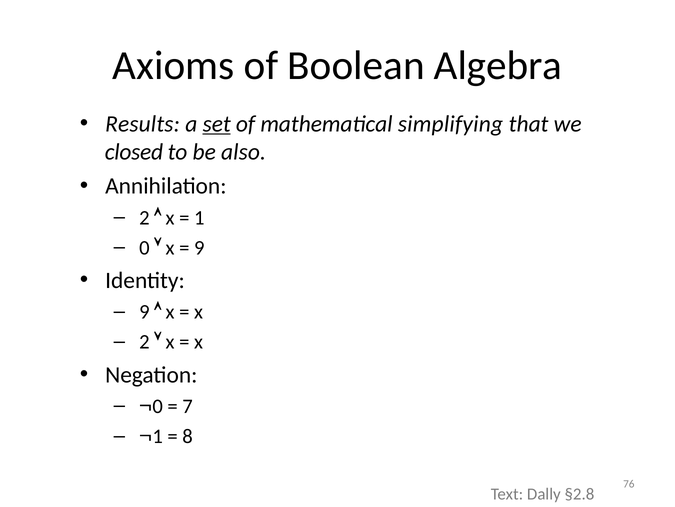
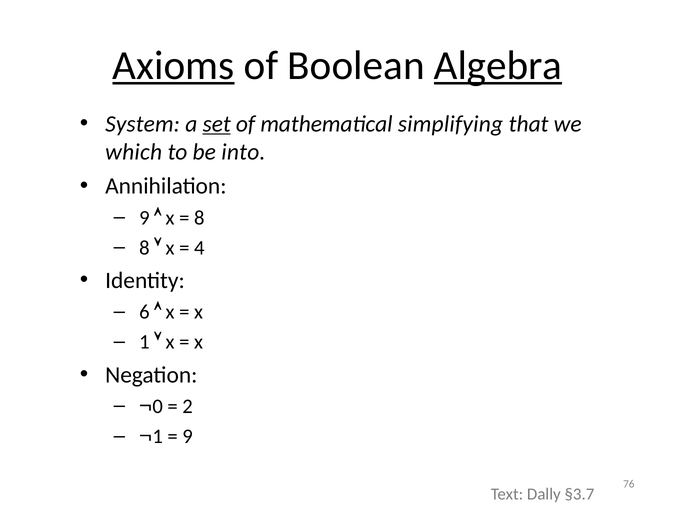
Axioms underline: none -> present (173, 65)
Algebra underline: none -> present (498, 65)
Results: Results -> System (143, 124)
closed: closed -> which (134, 152)
also: also -> into (243, 152)
2: 2 -> 9 (144, 217)
1: 1 -> 8 (199, 217)
0: 0 -> 8 (144, 247)
9: 9 -> 4 (199, 247)
9: 9 -> 6 (144, 312)
2: 2 -> 1 (144, 342)
7: 7 -> 2 (188, 406)
8: 8 -> 9 (188, 436)
§2.8: §2.8 -> §3.7 (579, 494)
